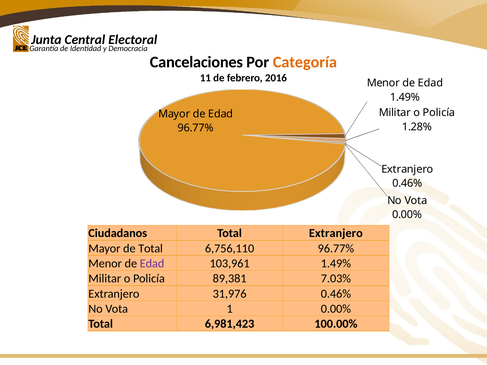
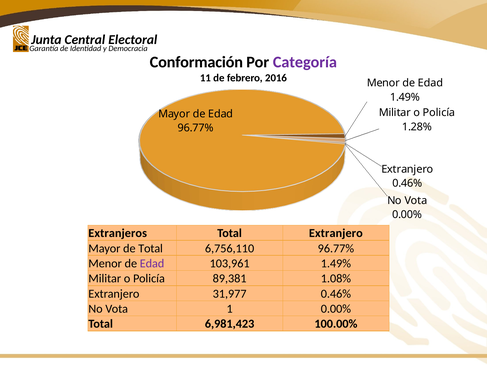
Cancelaciones: Cancelaciones -> Conformación (196, 62)
Categoría colour: orange -> purple (305, 62)
Ciudadanos: Ciudadanos -> Extranjeros (118, 233)
7.03%: 7.03% -> 1.08% (336, 279)
31,976: 31,976 -> 31,977 (230, 294)
